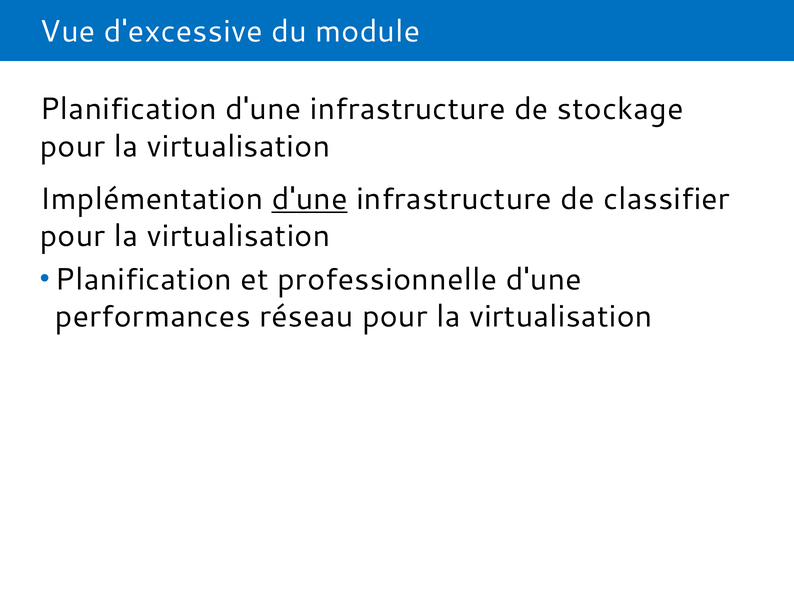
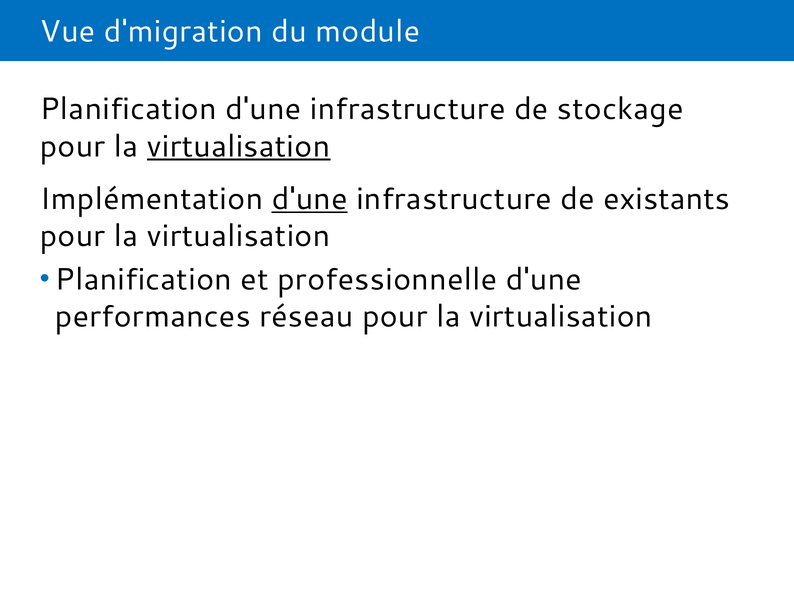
d'excessive: d'excessive -> d'migration (183, 31)
virtualisation underline: none -> present (239, 146)
classifier: classifier -> existants (667, 199)
